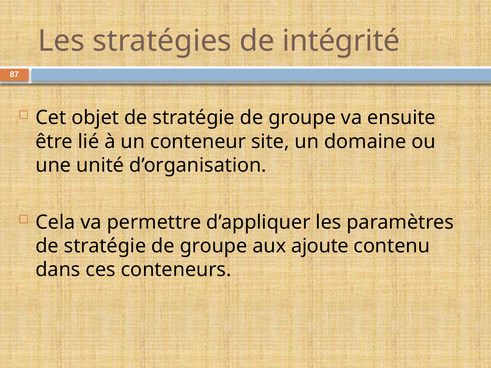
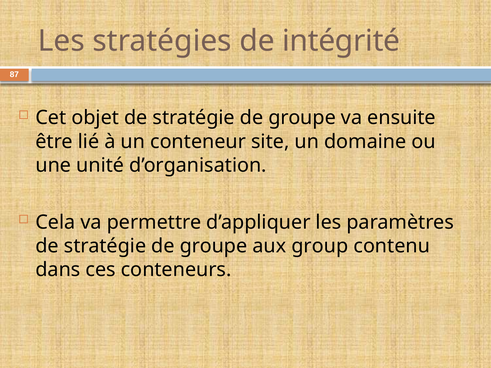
ajoute: ajoute -> group (320, 246)
